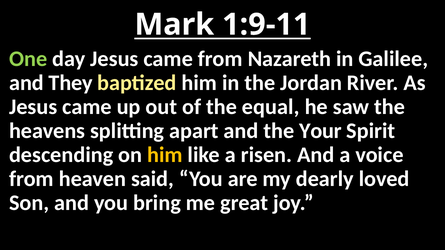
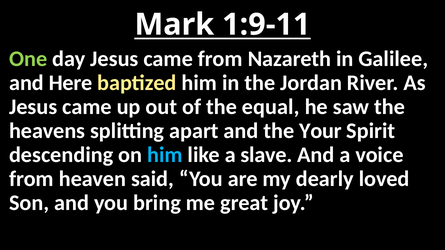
They: They -> Here (71, 83)
him colour: yellow -> light blue (165, 155)
risen: risen -> slave (267, 155)
